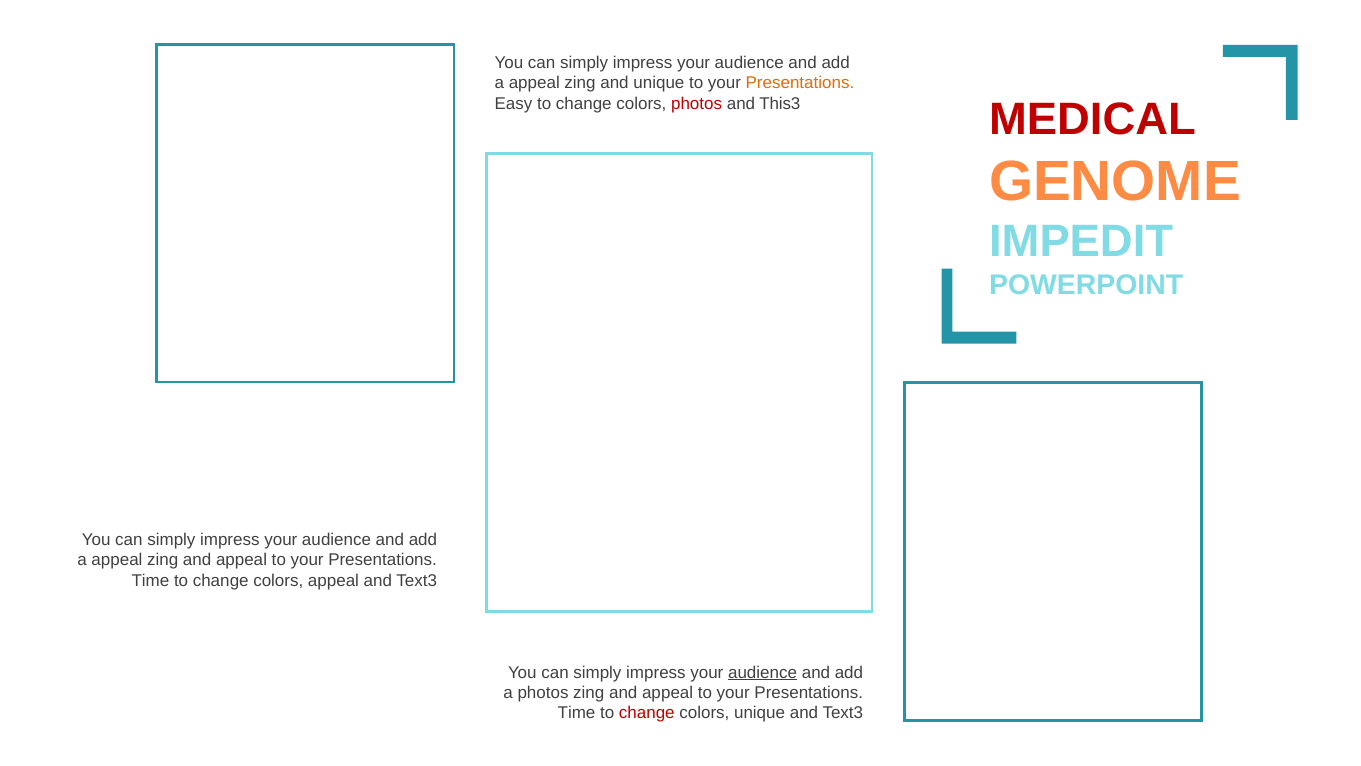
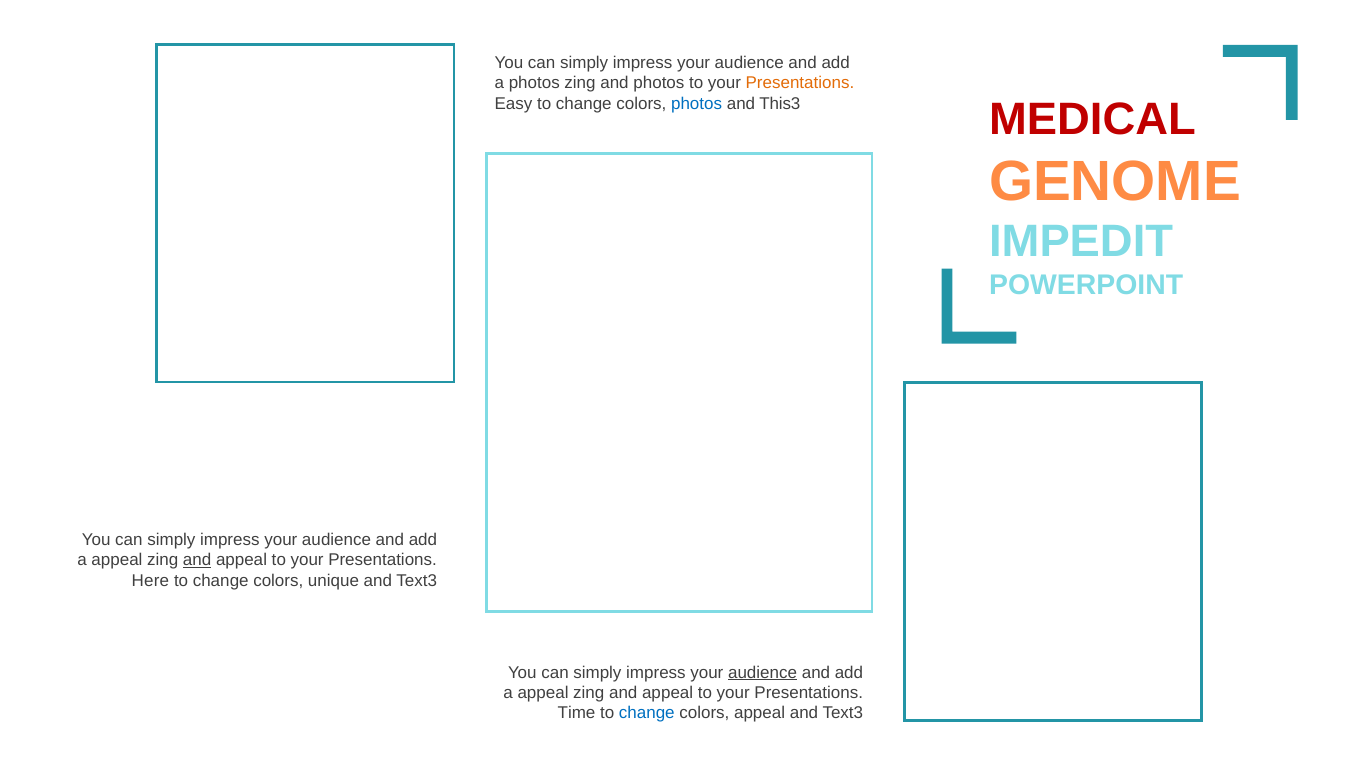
appeal: appeal -> photos (534, 83)
and unique: unique -> photos (659, 83)
photos colour: red -> blue (697, 103)
and underline: none -> present (197, 560)
Time: Time -> Here (150, 580)
colors appeal: appeal -> unique (333, 580)
photos: photos -> appeal (543, 693)
change colour: red -> blue (647, 713)
colors unique: unique -> appeal (760, 713)
